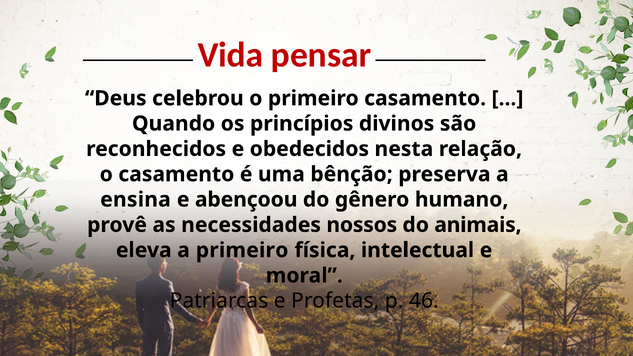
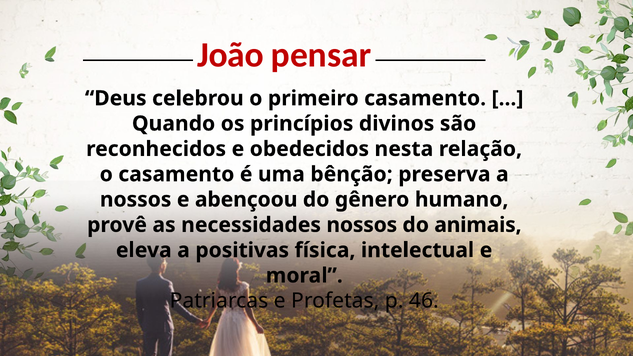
Vida: Vida -> João (231, 55)
ensina: ensina -> nossos (136, 200)
a primeiro: primeiro -> positivas (242, 250)
